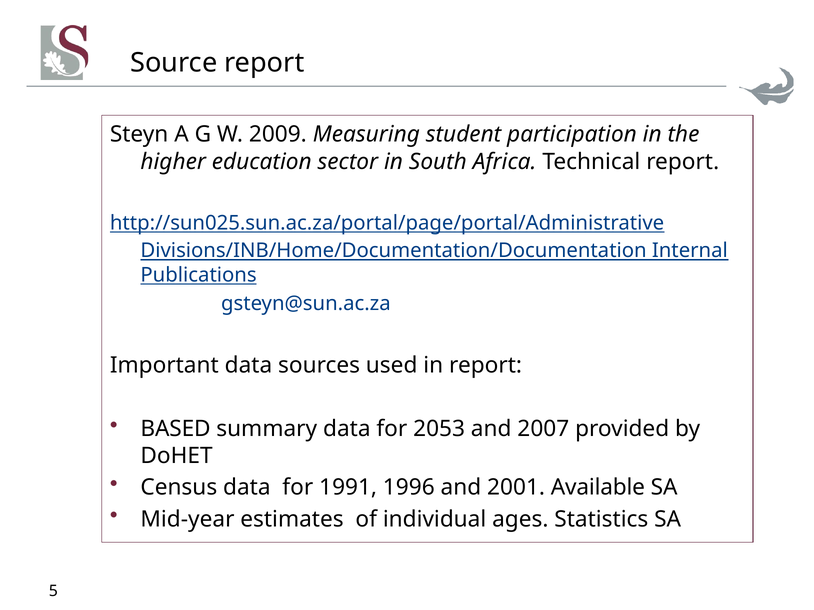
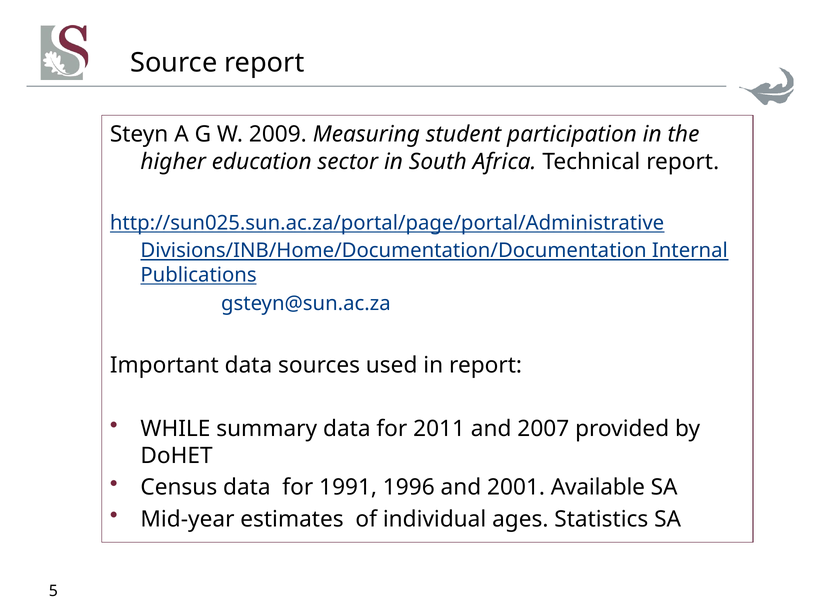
BASED: BASED -> WHILE (175, 429)
2053: 2053 -> 2011 (439, 429)
